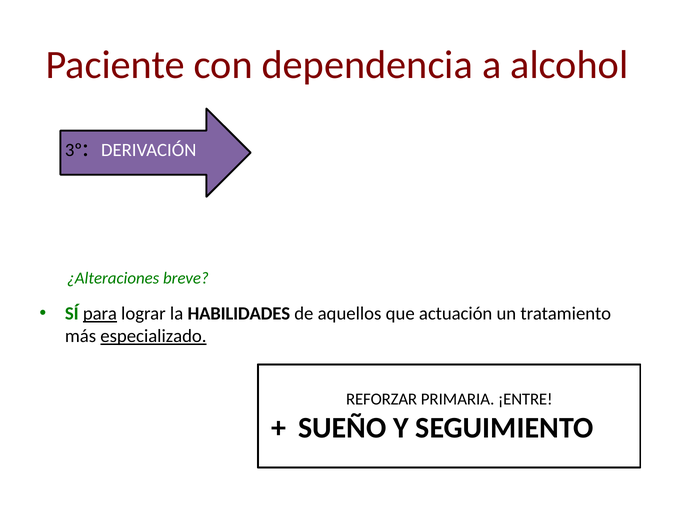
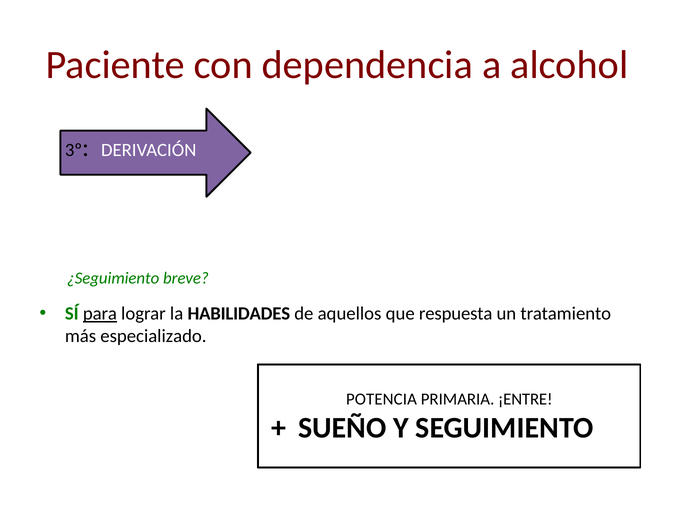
¿Alteraciones: ¿Alteraciones -> ¿Seguimiento (113, 279)
actuación: actuación -> respuesta (456, 314)
especializado underline: present -> none (153, 337)
REFORZAR: REFORZAR -> POTENCIA (381, 400)
